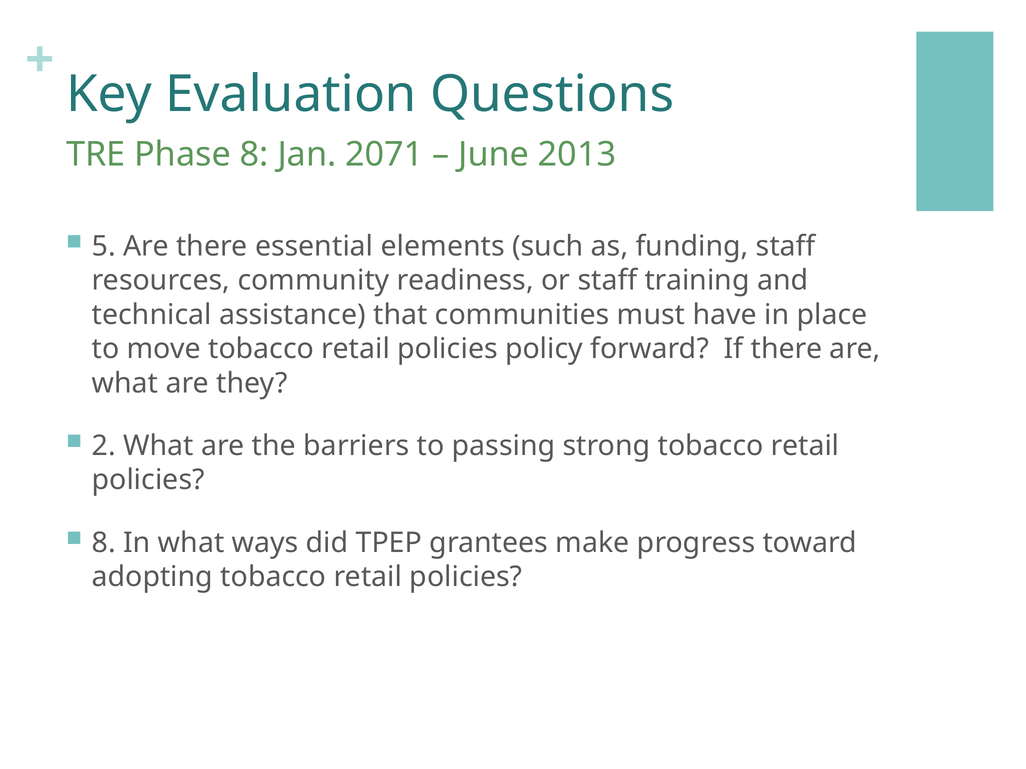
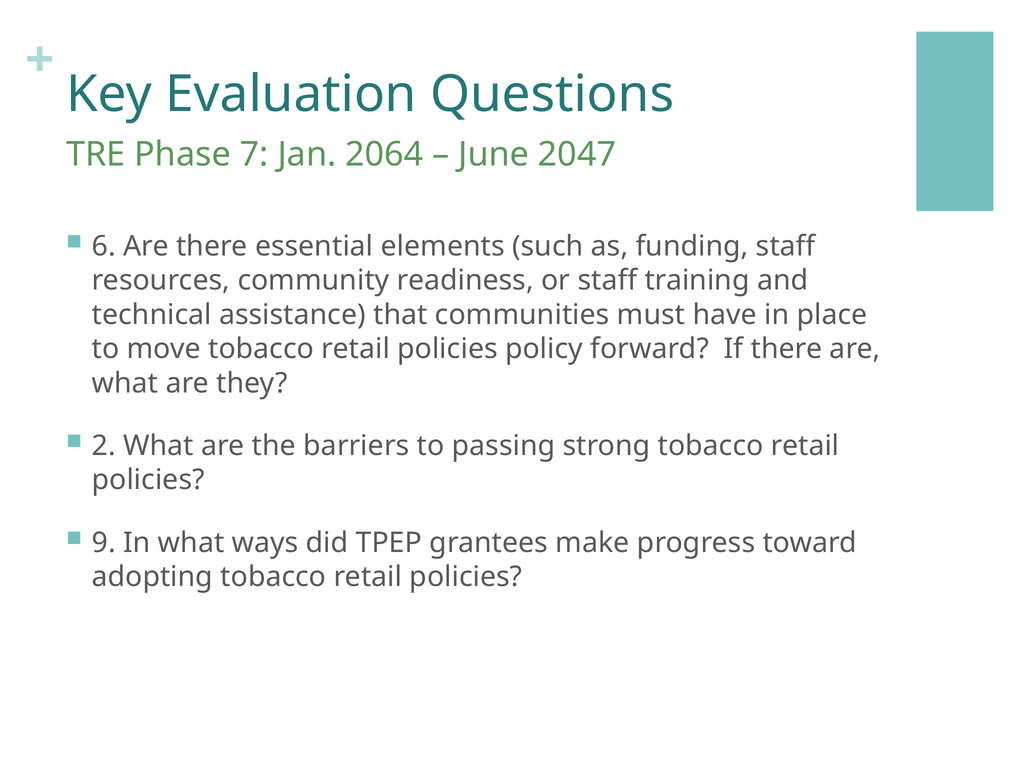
Phase 8: 8 -> 7 (254, 155)
2071: 2071 -> 2064 (384, 155)
2013: 2013 -> 2047 (577, 155)
5: 5 -> 6 (104, 247)
8: 8 -> 9 (104, 543)
